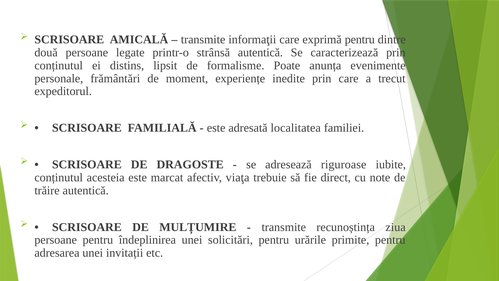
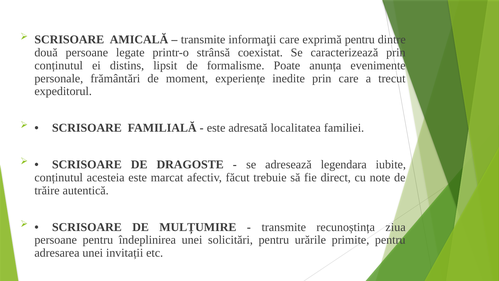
strânsă autentică: autentică -> coexistat (260, 53)
riguroase: riguroase -> legendara (344, 164)
viaţa: viaţa -> făcut (238, 177)
